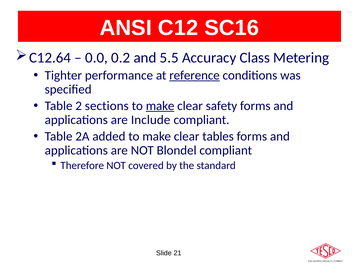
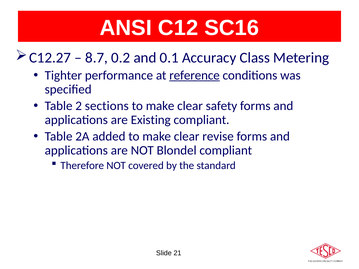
C12.64: C12.64 -> C12.27 (50, 58)
0.0: 0.0 -> 8.7 (97, 58)
5.5: 5.5 -> 0.1 (169, 58)
make underline: present -> none (160, 106)
Include: Include -> Existing (151, 120)
tables: tables -> revise (218, 136)
